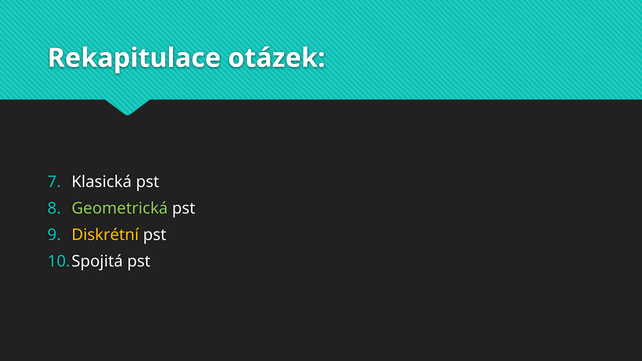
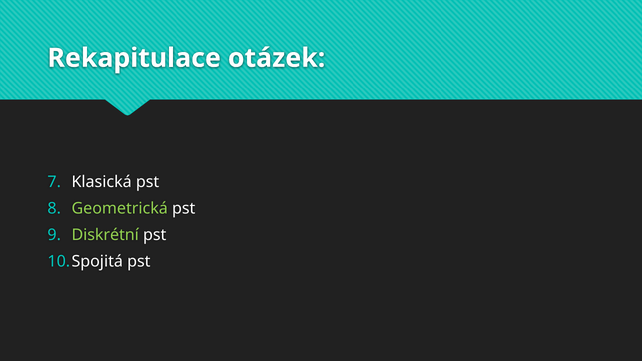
Diskrétní colour: yellow -> light green (105, 235)
